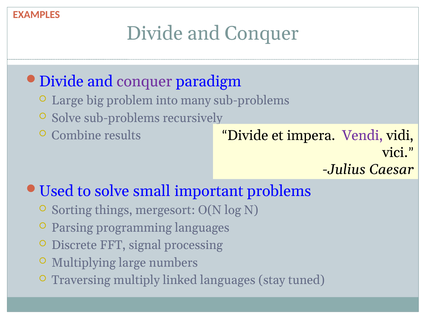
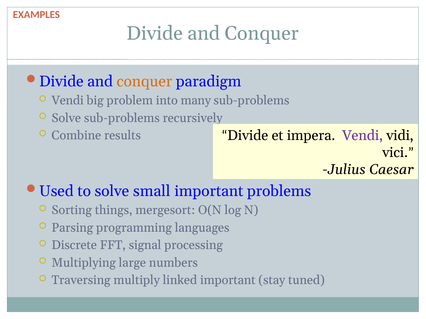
conquer colour: purple -> orange (144, 82)
Large: Large -> Vendi (68, 101)
linked languages: languages -> important (228, 281)
